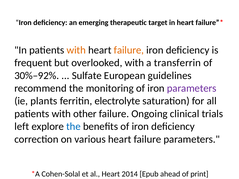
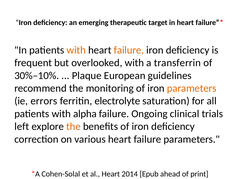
30%–92%: 30%–92% -> 30%–10% (37, 76)
Sulfate: Sulfate -> Plaque (87, 76)
parameters colour: purple -> orange (192, 88)
plants: plants -> errors (44, 101)
other: other -> alpha (85, 114)
the colour: blue -> orange (73, 127)
